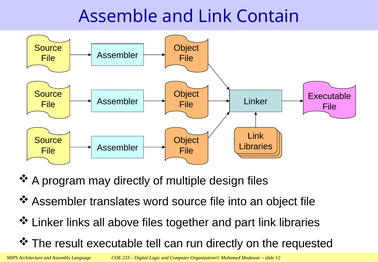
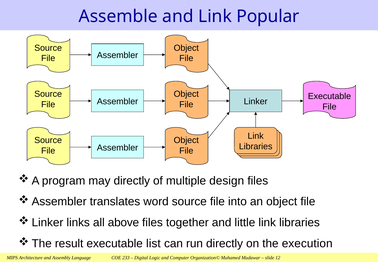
Contain: Contain -> Popular (268, 16)
part: part -> little (245, 222)
tell: tell -> list (153, 243)
requested: requested -> execution (307, 243)
